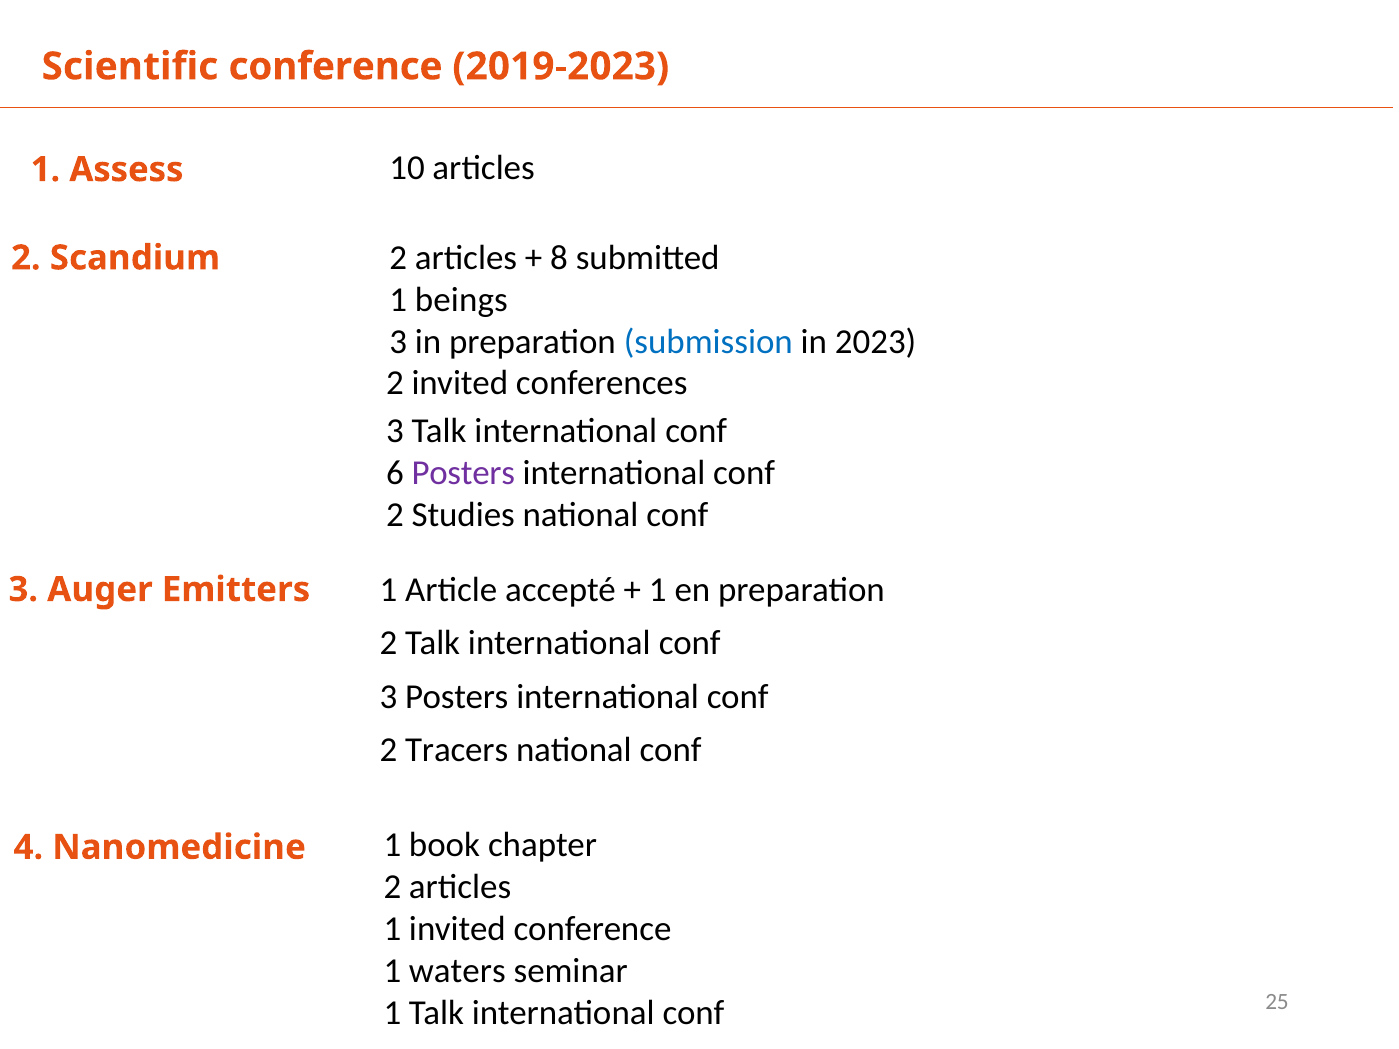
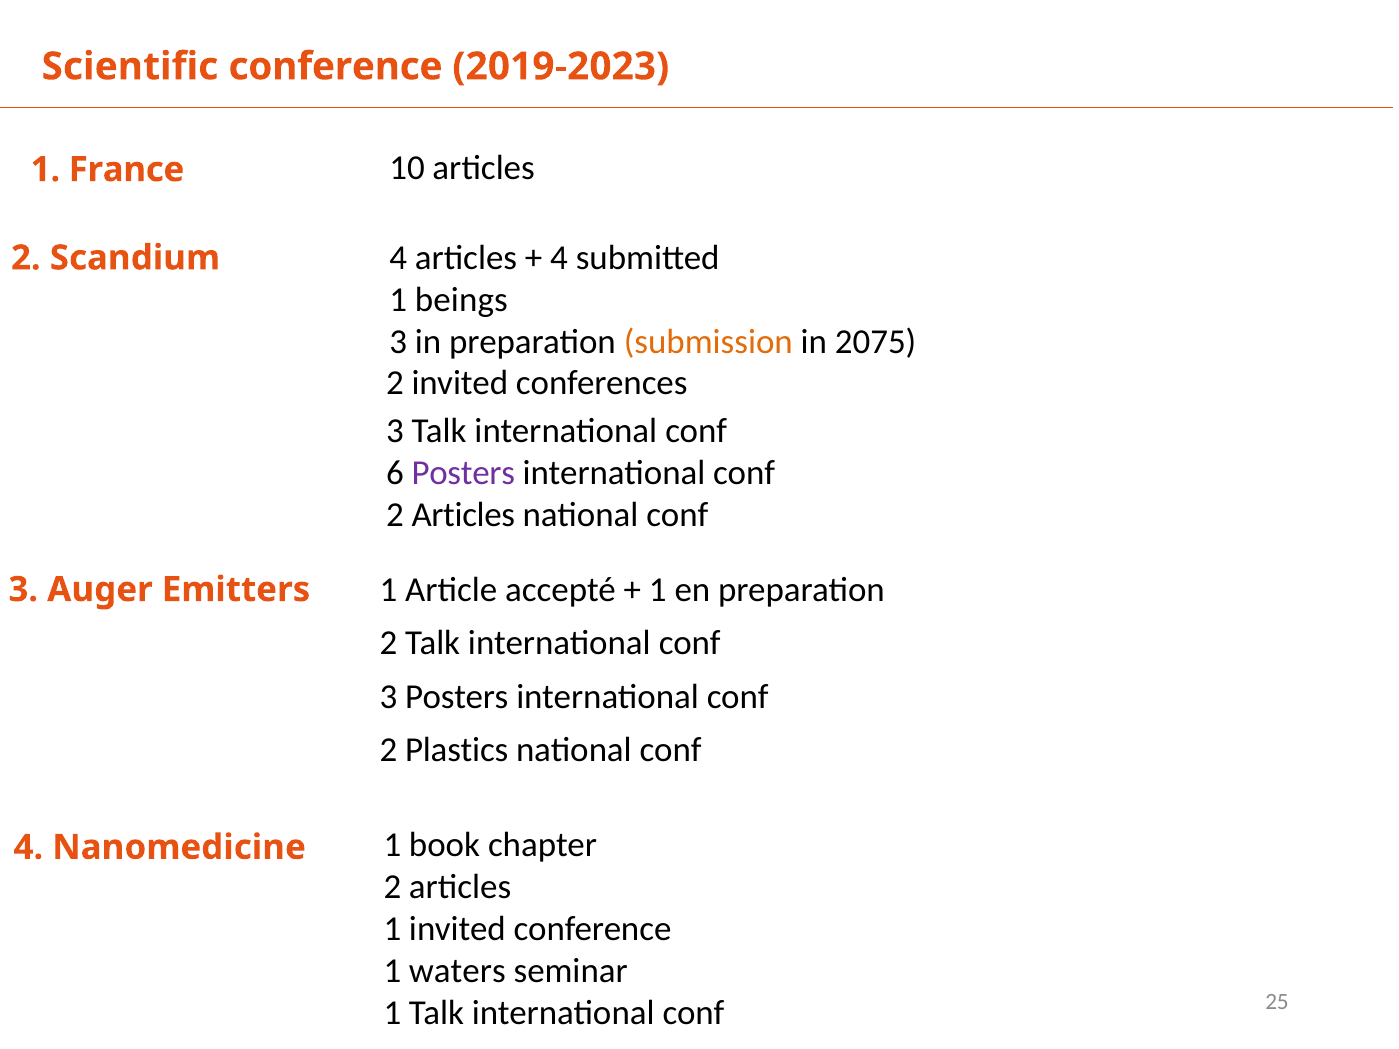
Assess: Assess -> France (126, 170)
Scandium 2: 2 -> 4 (398, 258)
8: 8 -> 4 (559, 258)
submission colour: blue -> orange (708, 342)
2023: 2023 -> 2075 (876, 342)
Studies: Studies -> Articles (463, 515)
Tracers: Tracers -> Plastics (457, 751)
